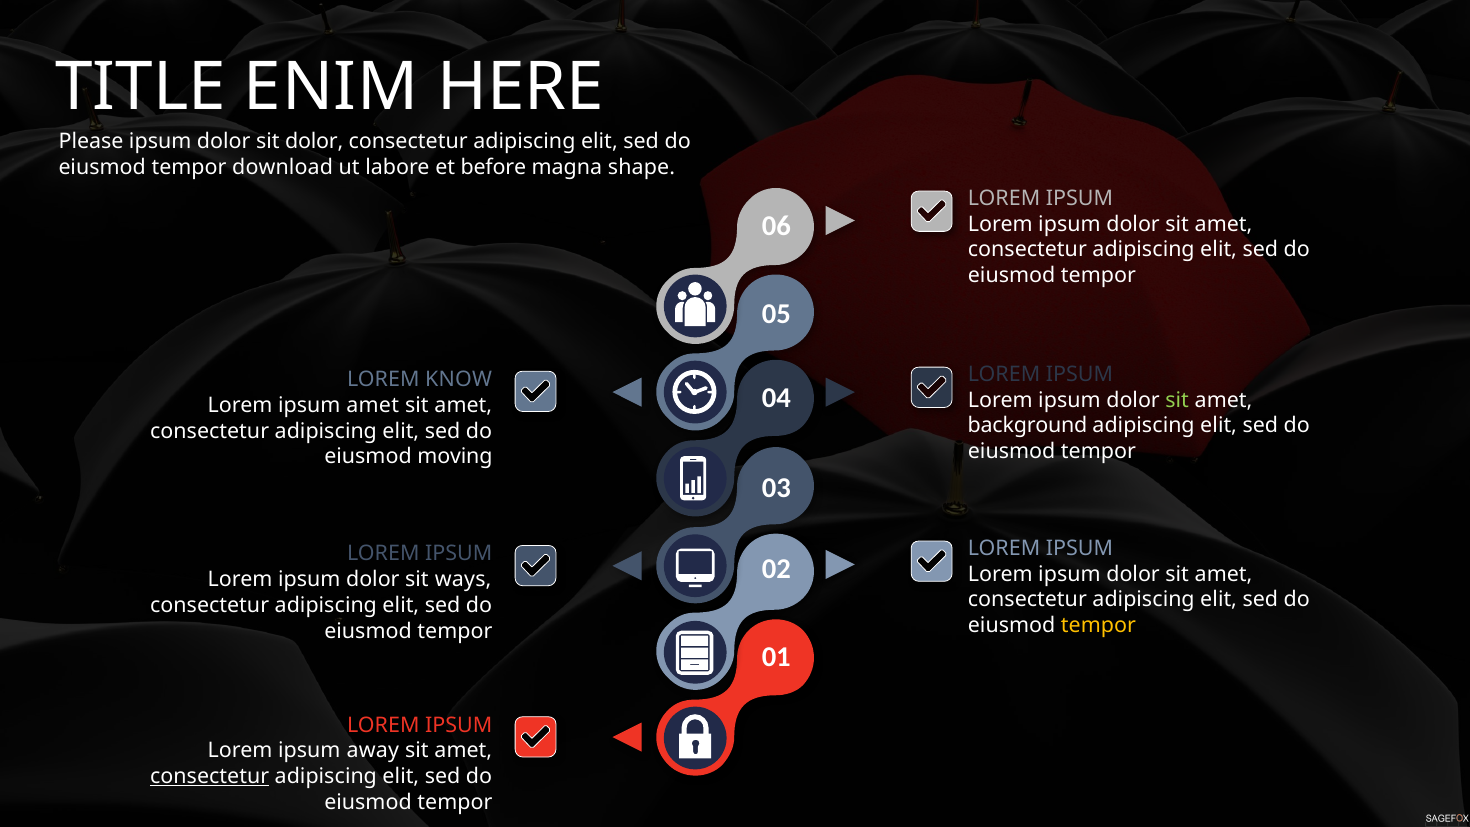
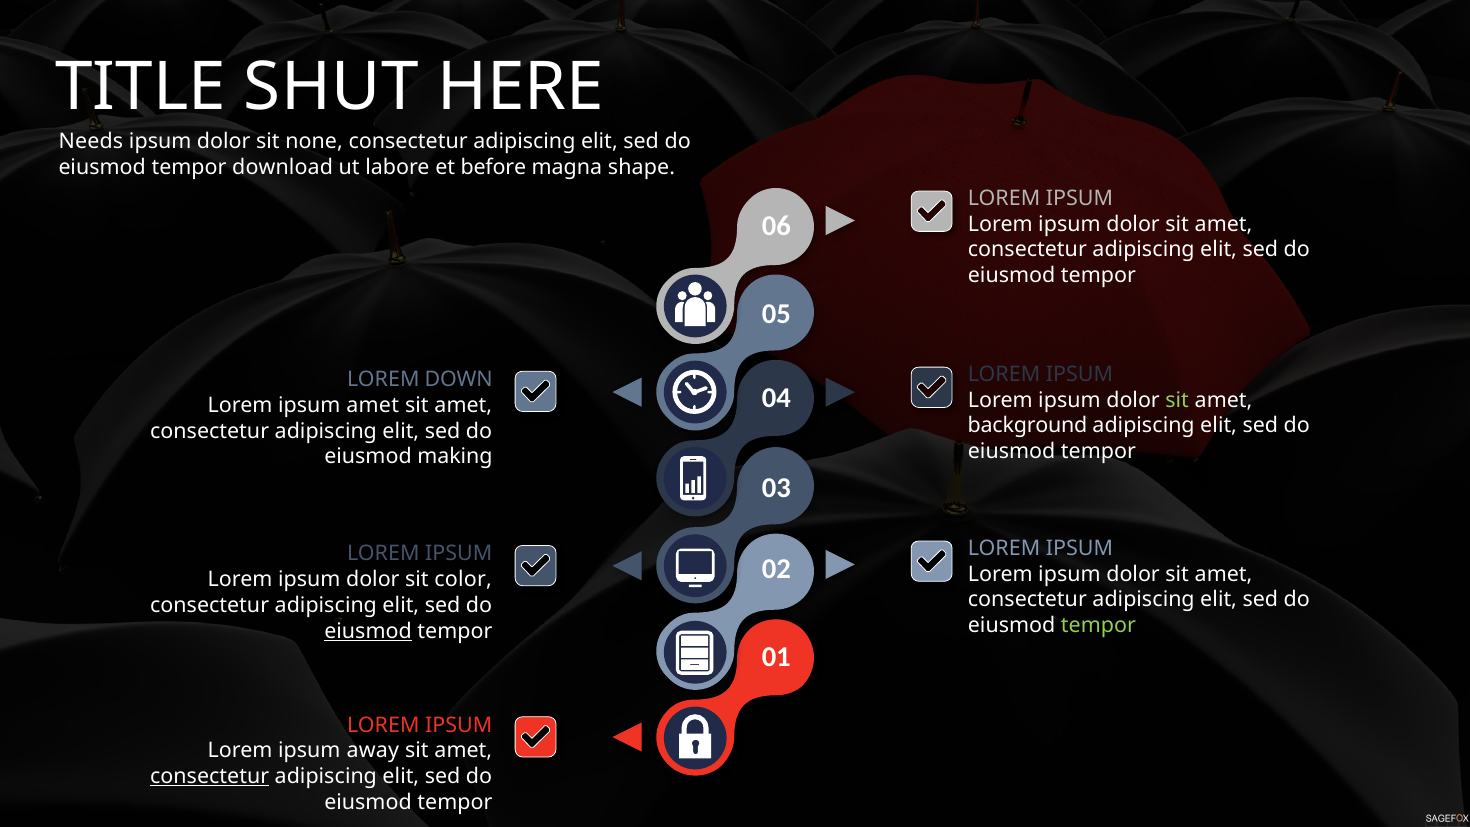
ENIM: ENIM -> SHUT (331, 87)
Please: Please -> Needs (91, 142)
sit dolor: dolor -> none (314, 142)
KNOW: KNOW -> DOWN (459, 379)
moving: moving -> making (455, 457)
ways: ways -> color (463, 579)
tempor colour: yellow -> light green (1098, 625)
eiusmod underline: none -> present (368, 631)
